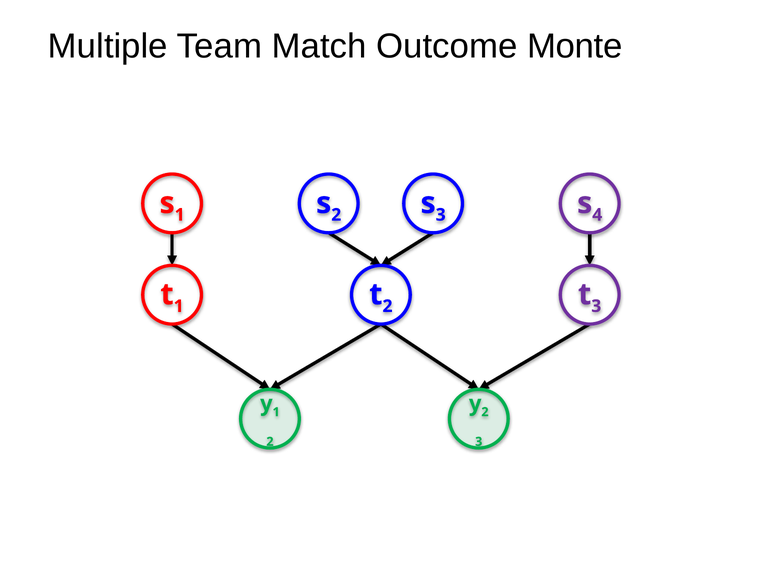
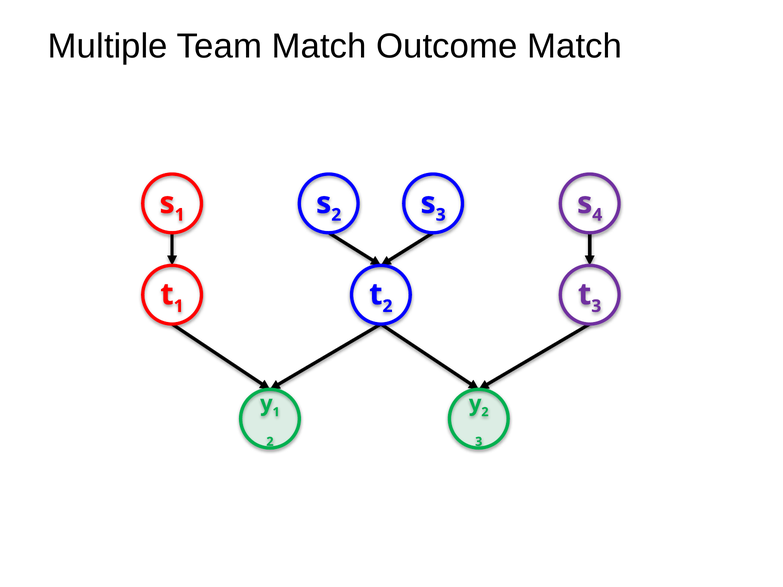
Outcome Monte: Monte -> Match (575, 46)
